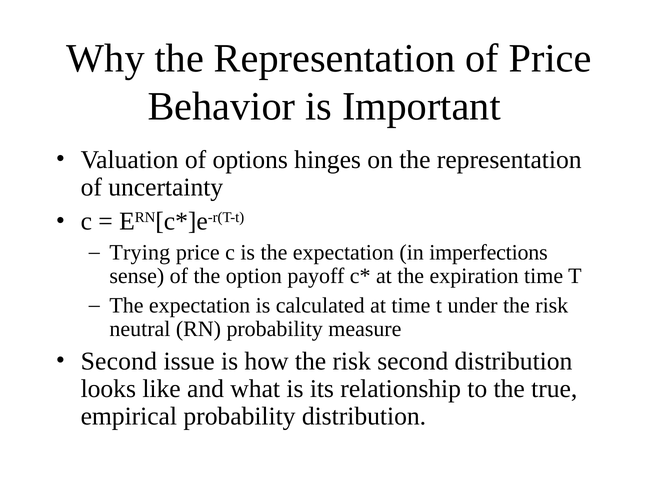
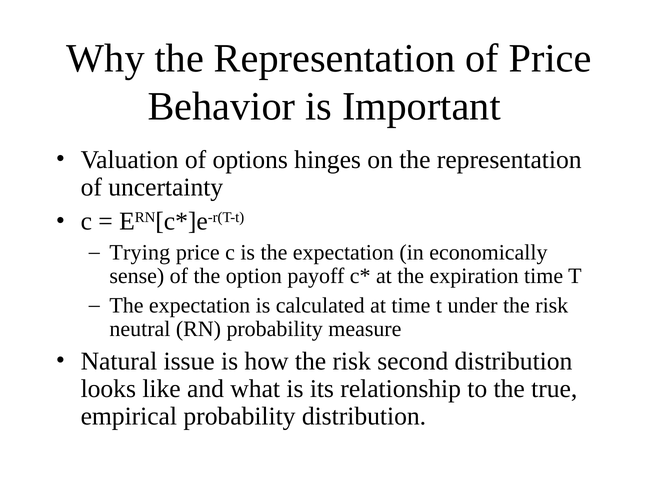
imperfections: imperfections -> economically (488, 253)
Second: Second -> Natural (119, 361)
